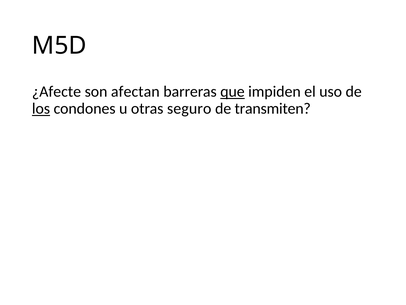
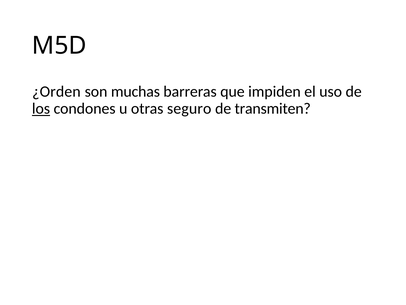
¿Afecte: ¿Afecte -> ¿Orden (56, 92)
afectan: afectan -> muchas (135, 92)
que underline: present -> none (232, 92)
